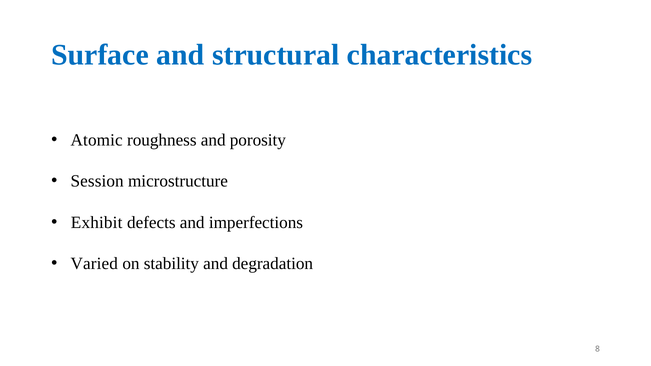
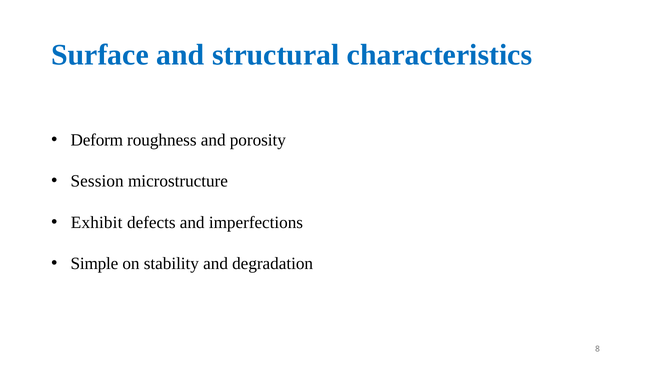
Atomic: Atomic -> Deform (97, 140)
Varied: Varied -> Simple (94, 264)
